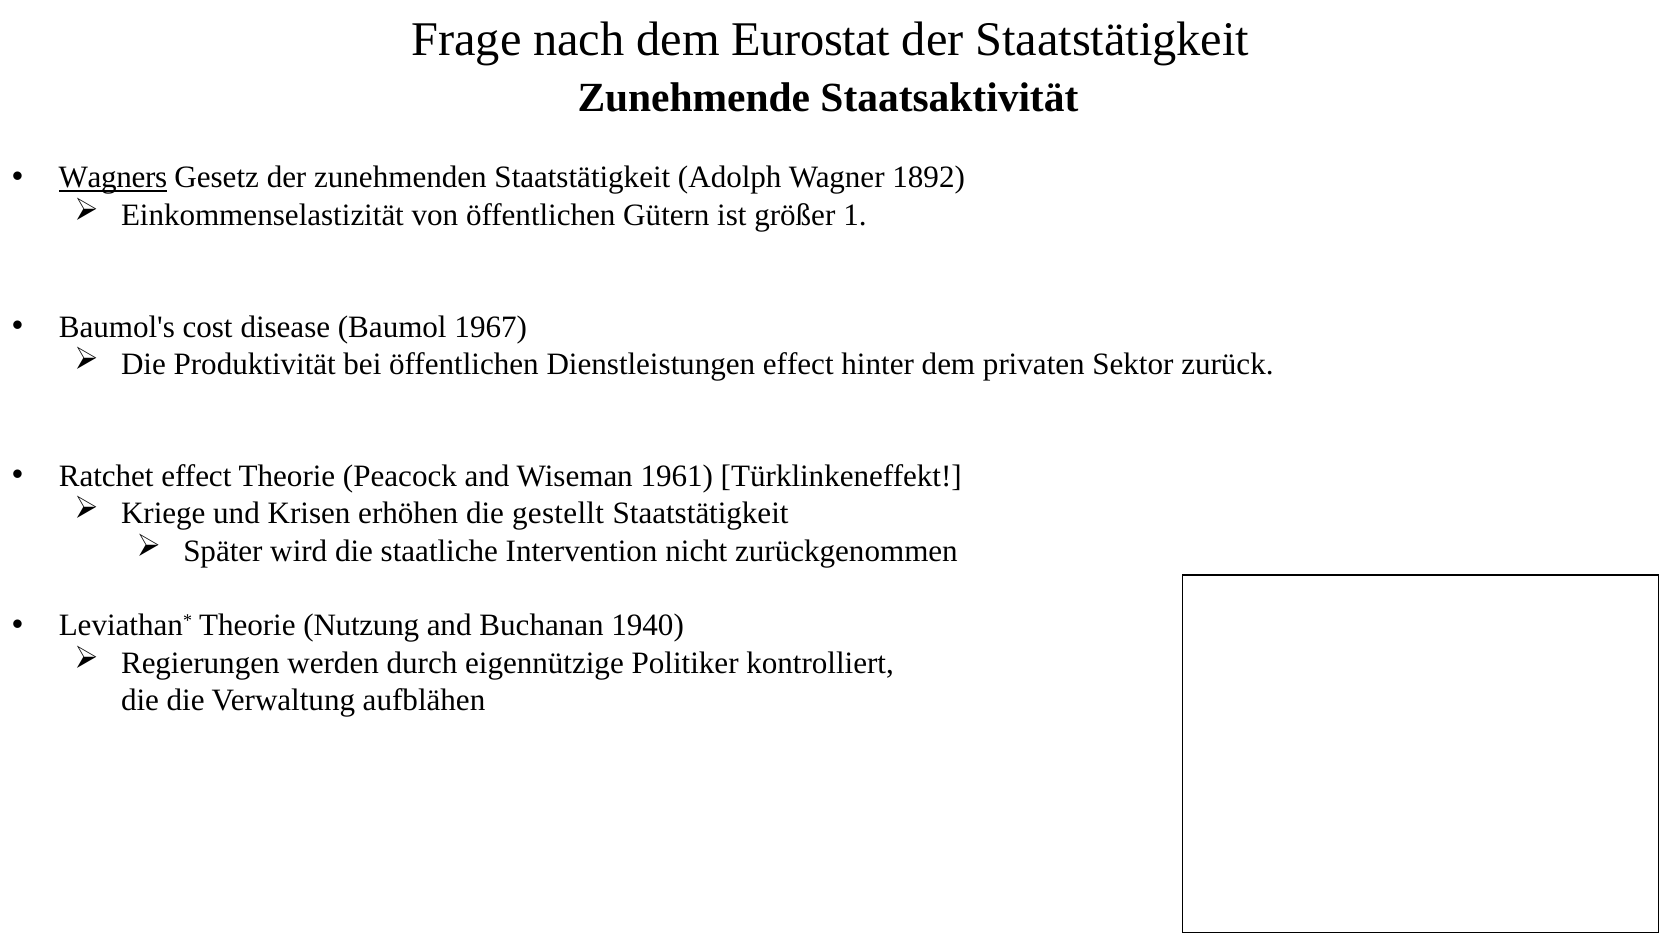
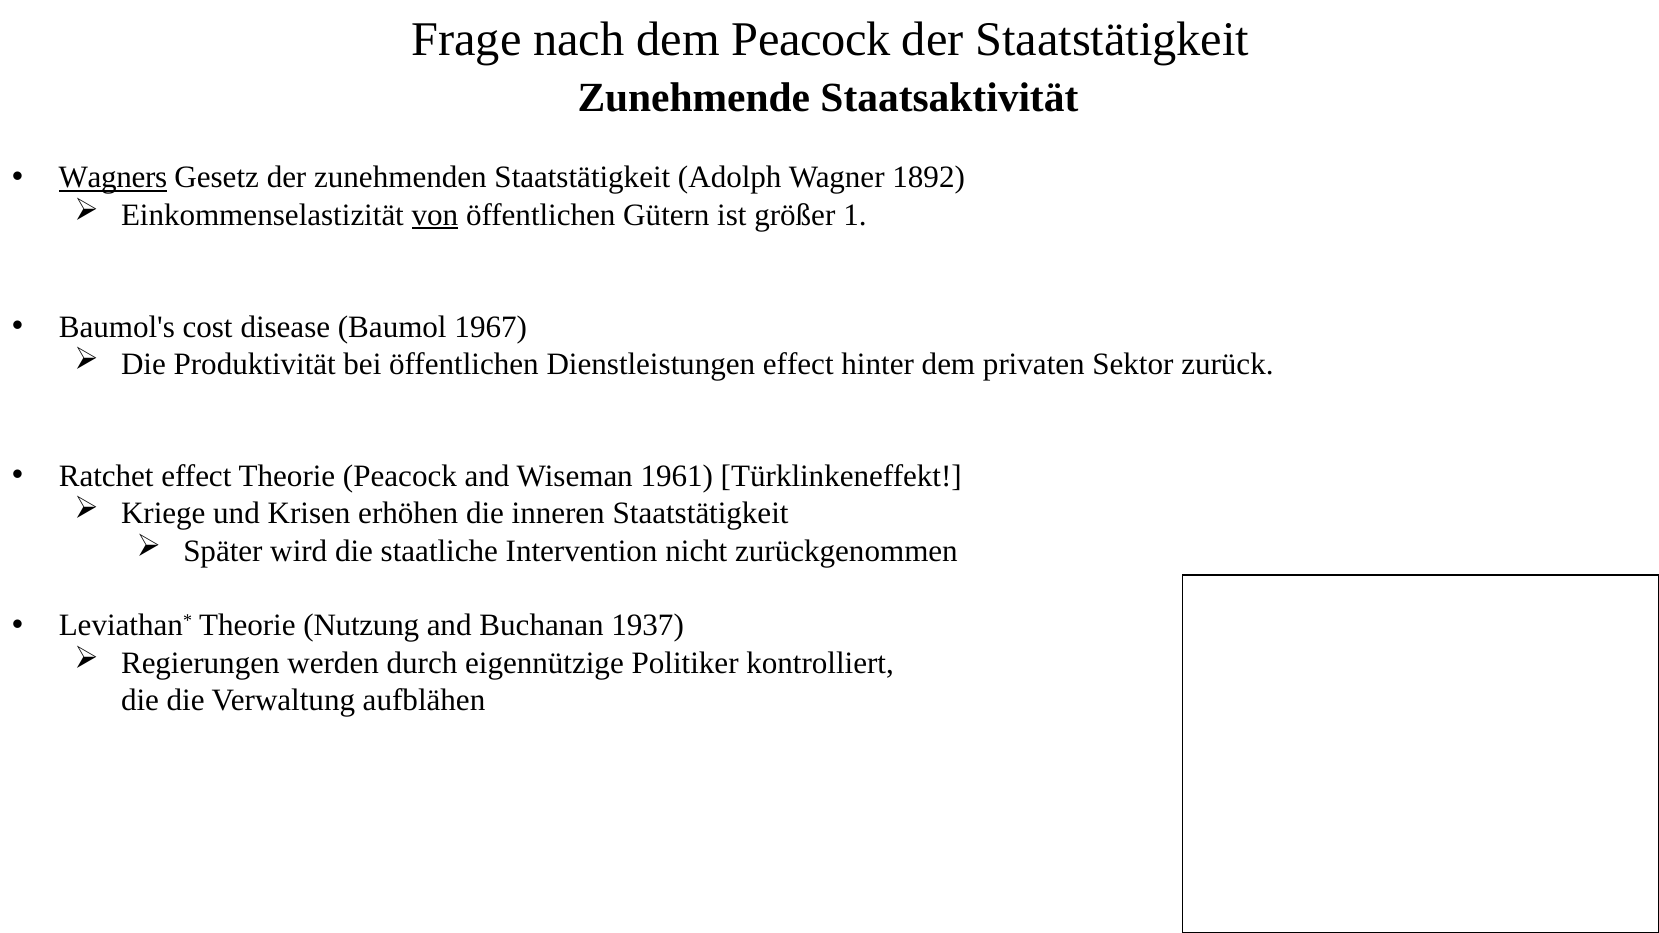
dem Eurostat: Eurostat -> Peacock (811, 40)
von underline: none -> present (435, 215)
gestellt: gestellt -> inneren (558, 514)
1940: 1940 -> 1937 (648, 626)
